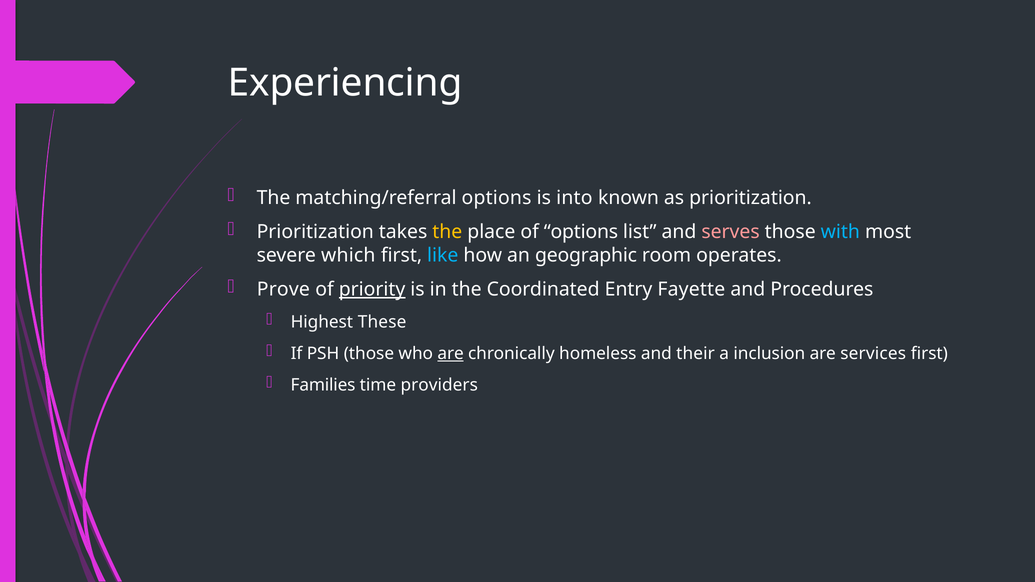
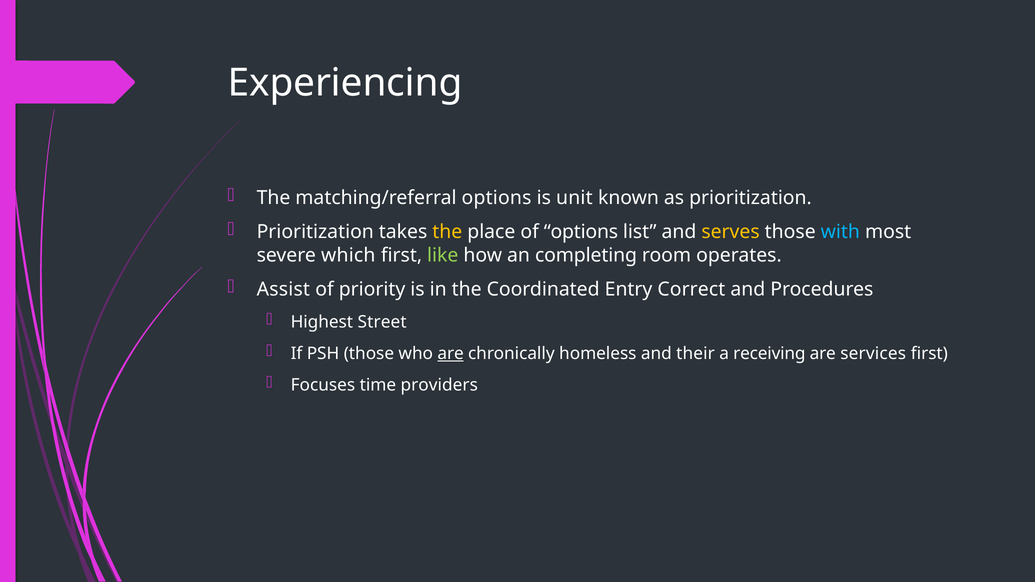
into: into -> unit (574, 198)
serves colour: pink -> yellow (731, 232)
like colour: light blue -> light green (443, 255)
geographic: geographic -> completing (586, 255)
Prove: Prove -> Assist (283, 289)
priority underline: present -> none (372, 289)
Fayette: Fayette -> Correct (691, 289)
These: These -> Street (382, 322)
inclusion: inclusion -> receiving (769, 354)
Families: Families -> Focuses (323, 385)
